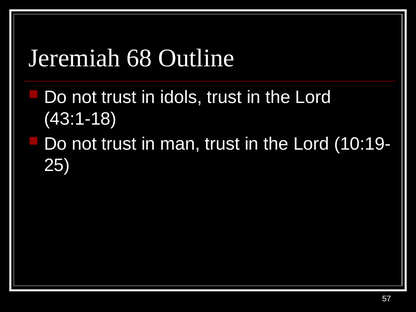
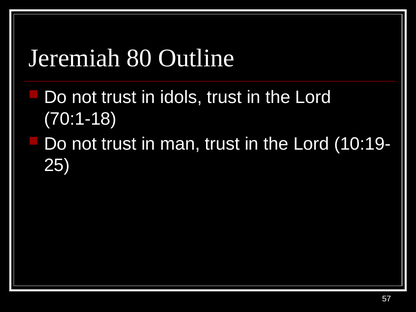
68: 68 -> 80 (139, 58)
43:1-18: 43:1-18 -> 70:1-18 (80, 119)
